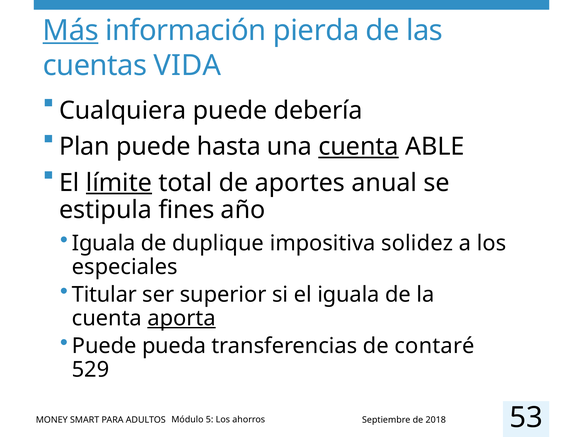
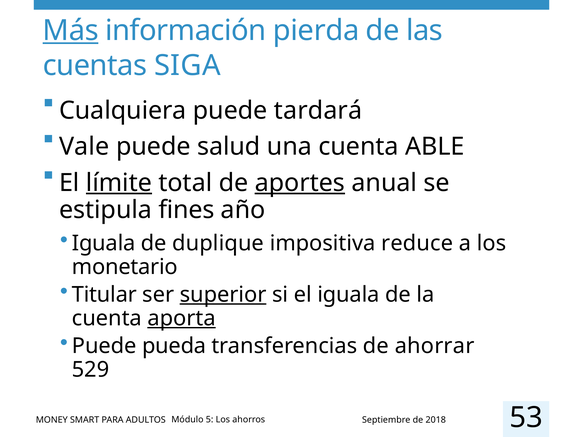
VIDA: VIDA -> SIGA (187, 66)
debería: debería -> tardará (318, 111)
Plan: Plan -> Vale (84, 147)
hasta: hasta -> salud (229, 147)
cuenta underline: present -> none (359, 147)
aportes underline: none -> present (300, 183)
solidez: solidez -> reduce (417, 243)
especiales: especiales -> monetario (125, 267)
superior underline: none -> present (223, 295)
contaré: contaré -> ahorrar (435, 346)
